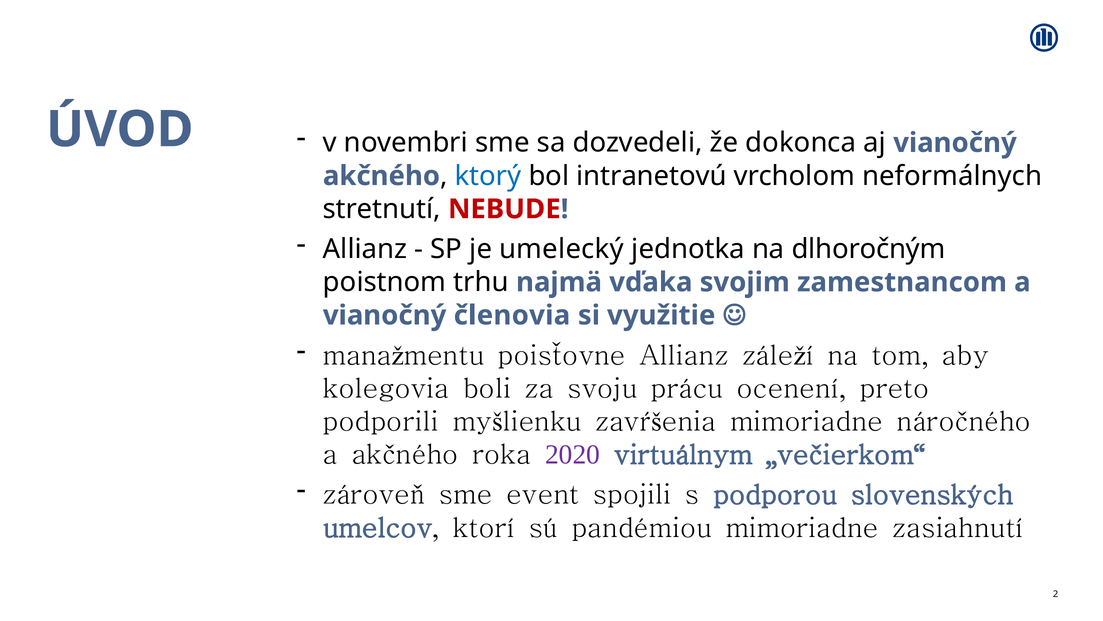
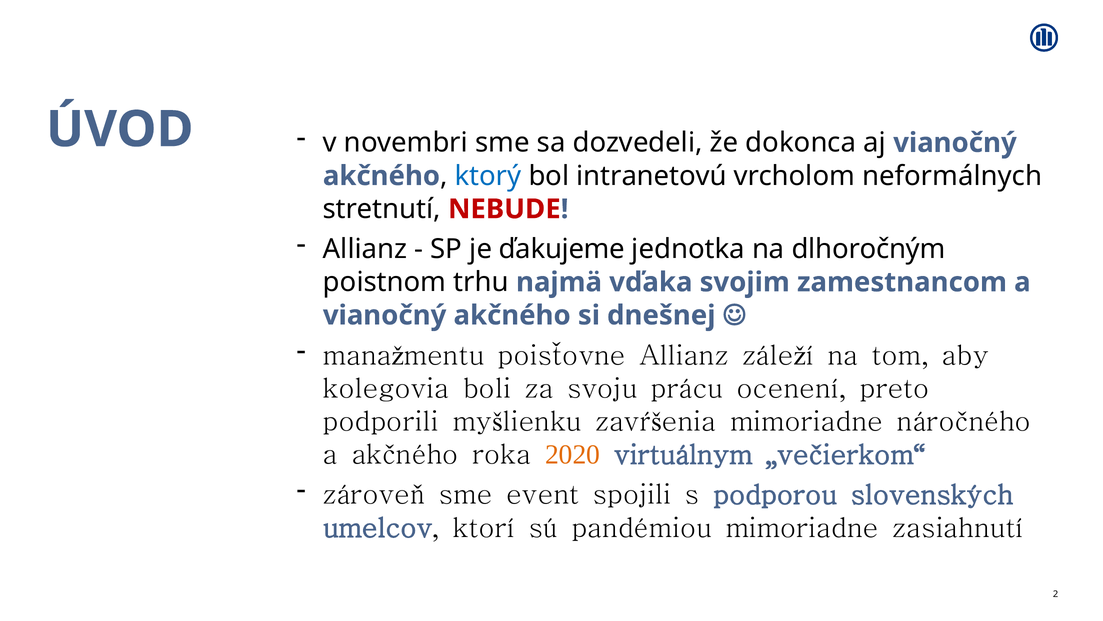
umelecký: umelecký -> ďakujeme (562, 249)
členovia: členovia -> akčného (512, 315)
využitie: využitie -> dnešnej (661, 315)
2020 colour: purple -> orange (573, 454)
